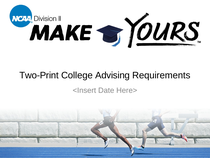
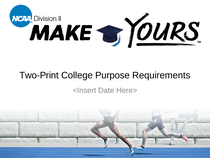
Advising: Advising -> Purpose (113, 75)
